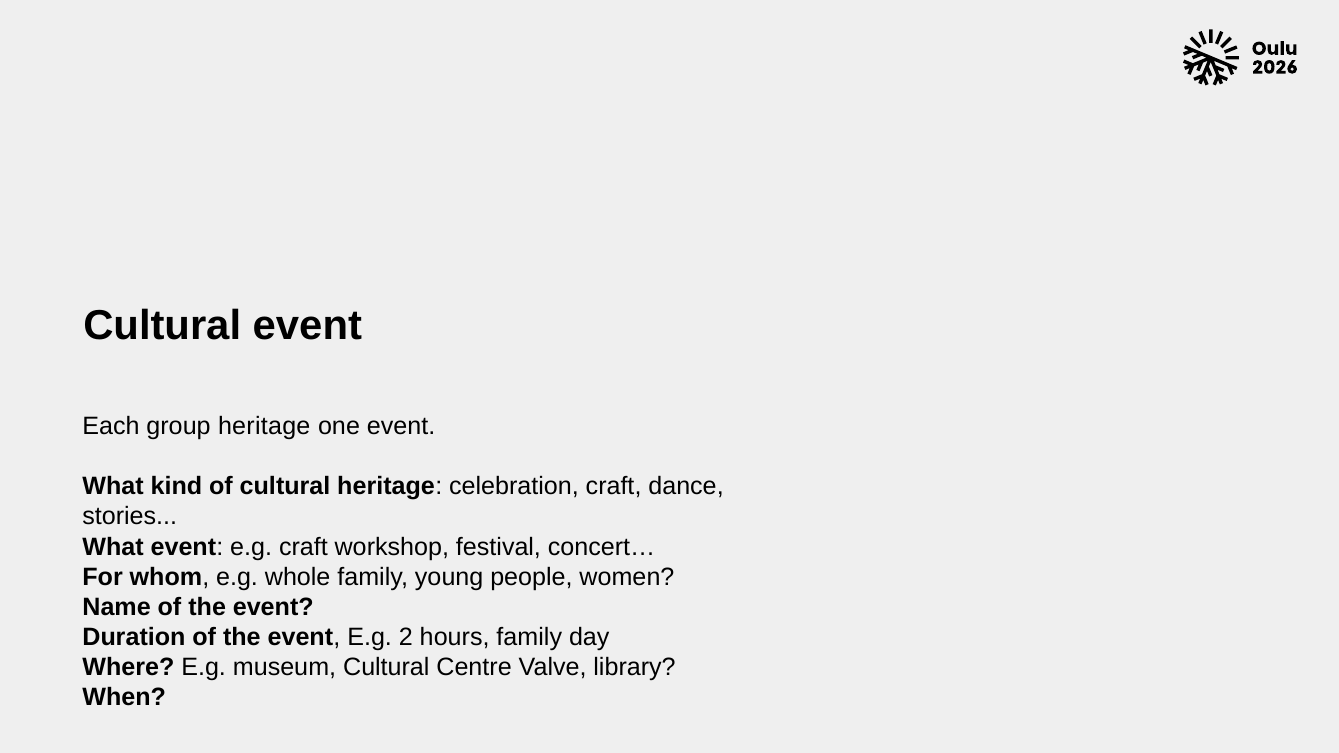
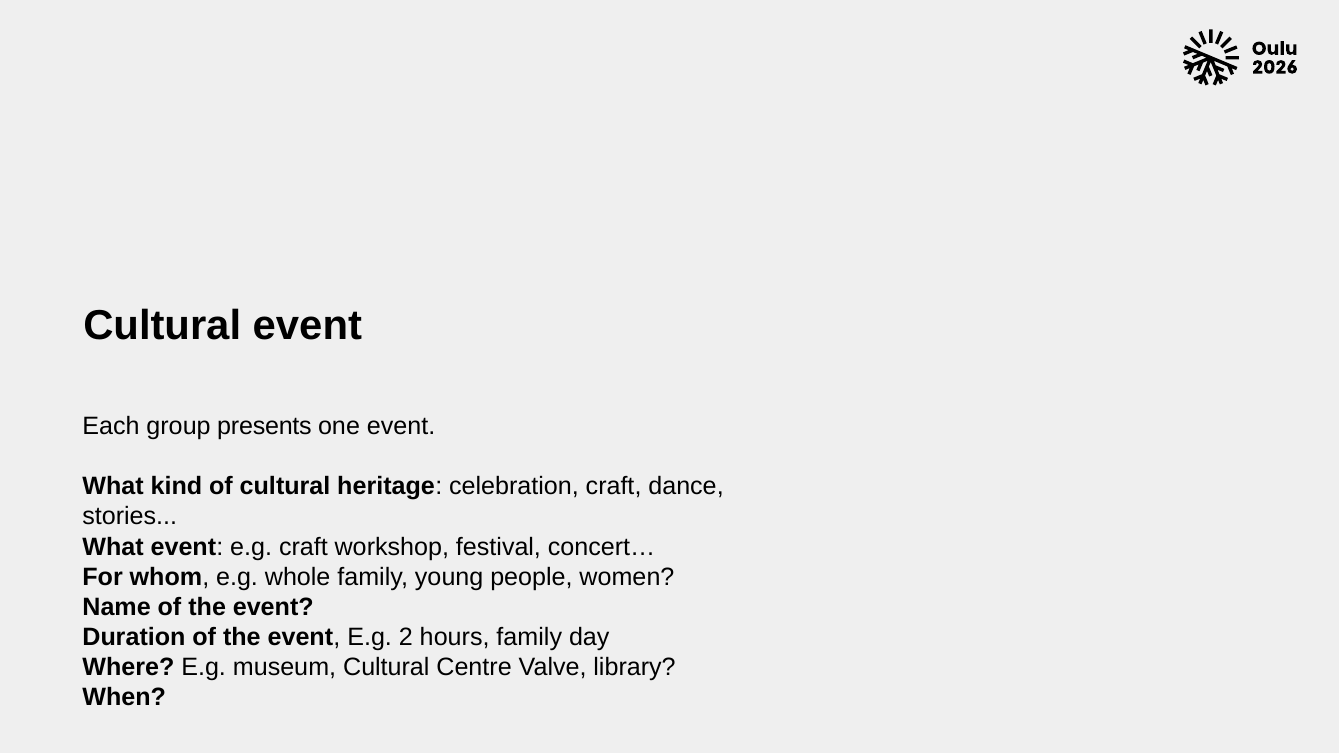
group heritage: heritage -> presents (264, 426)
